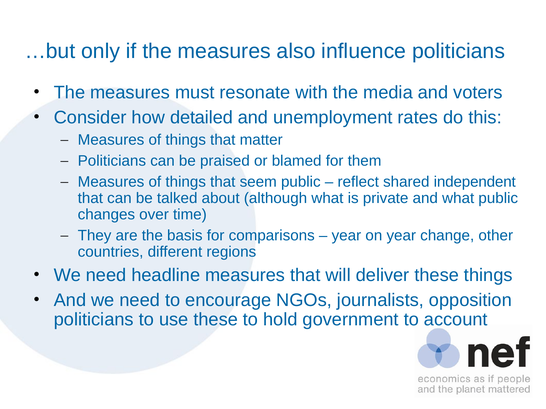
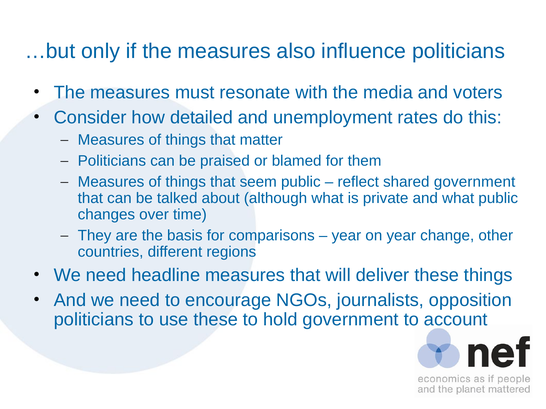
shared independent: independent -> government (475, 182)
